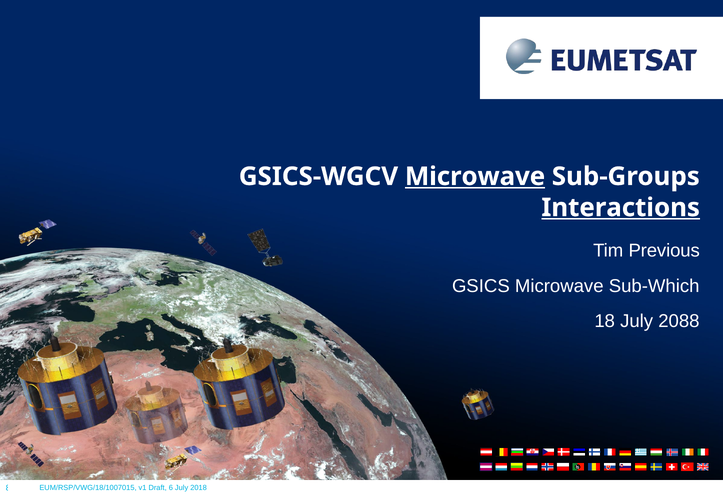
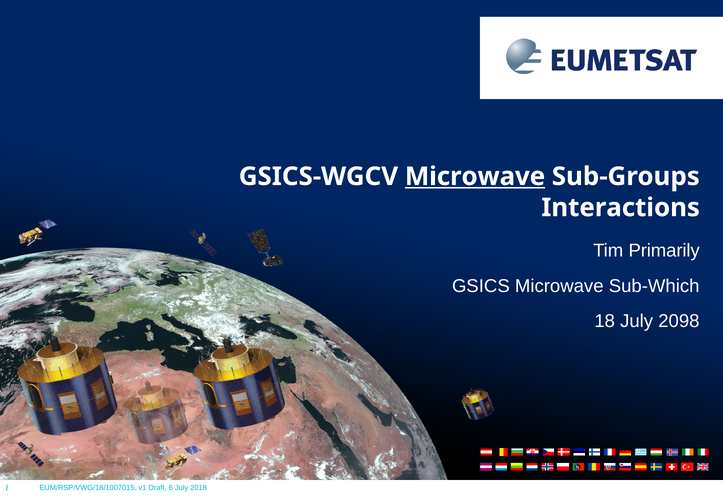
Interactions underline: present -> none (621, 208)
Previous: Previous -> Primarily (664, 251)
2088: 2088 -> 2098 (679, 321)
